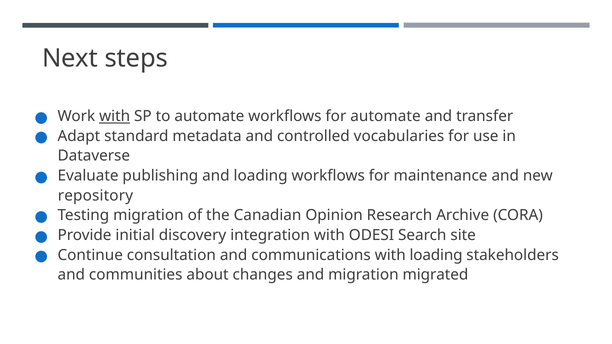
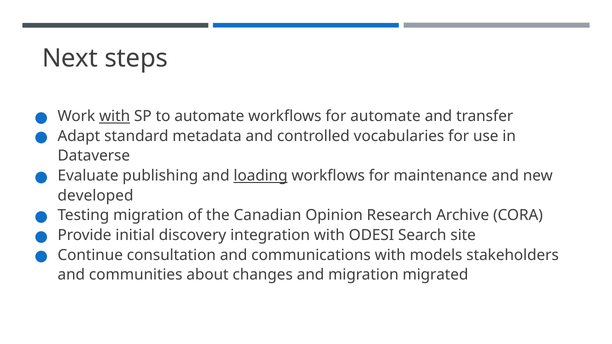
loading underline: none -> present (261, 176)
repository: repository -> developed (95, 196)
with loading: loading -> models (436, 255)
